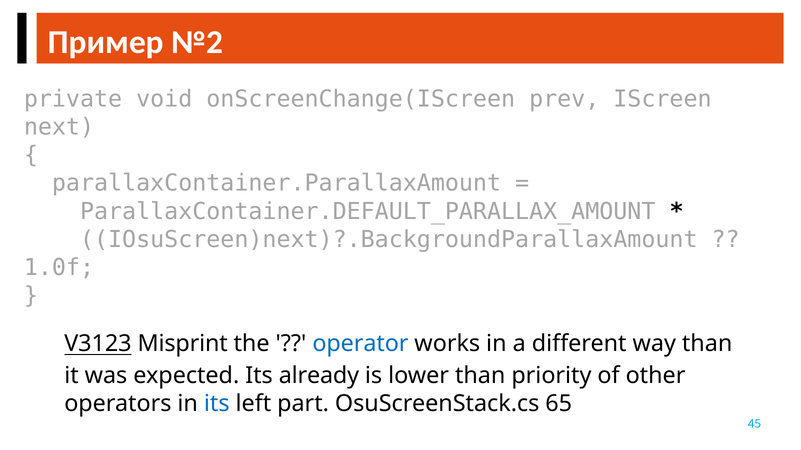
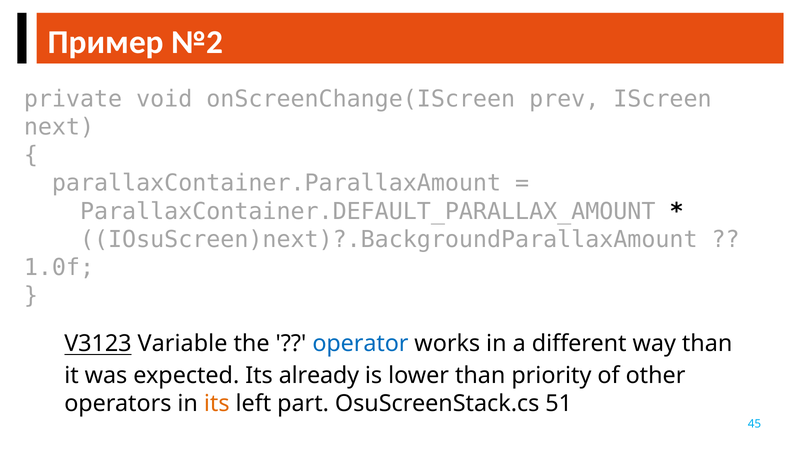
Misprint: Misprint -> Variable (183, 344)
its colour: blue -> orange (217, 404)
65: 65 -> 51 (559, 404)
